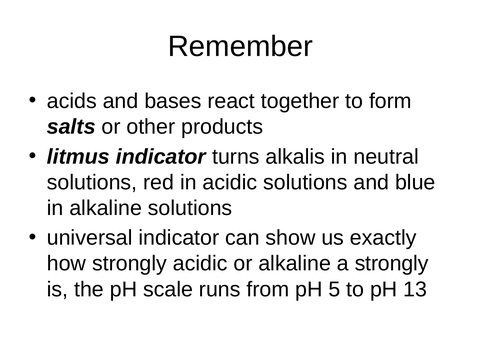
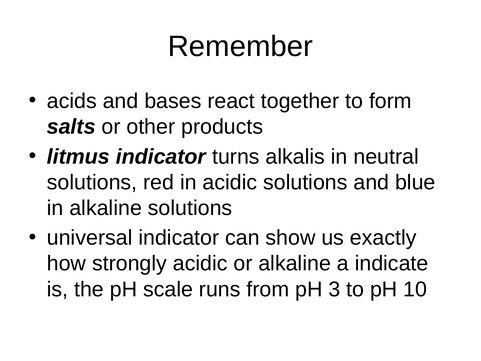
a strongly: strongly -> indicate (392, 263)
5: 5 -> 3 (334, 289)
13: 13 -> 10 (415, 289)
